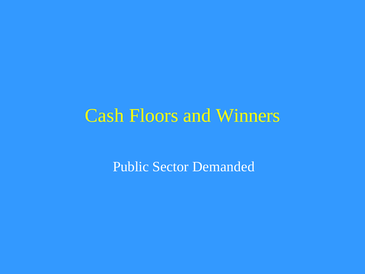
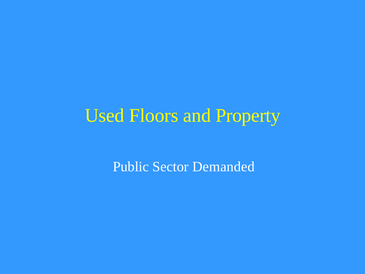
Cash: Cash -> Used (105, 115)
Winners: Winners -> Property (248, 115)
